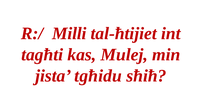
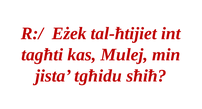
Milli: Milli -> Eżek (69, 33)
